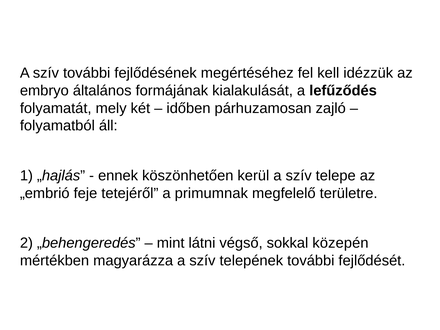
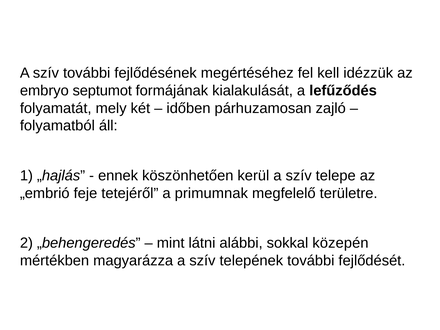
általános: általános -> septumot (102, 91)
végső: végső -> alábbi (241, 243)
